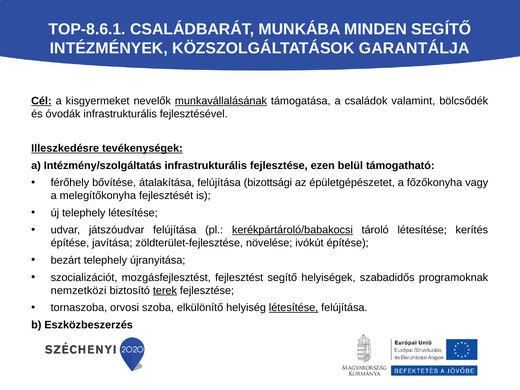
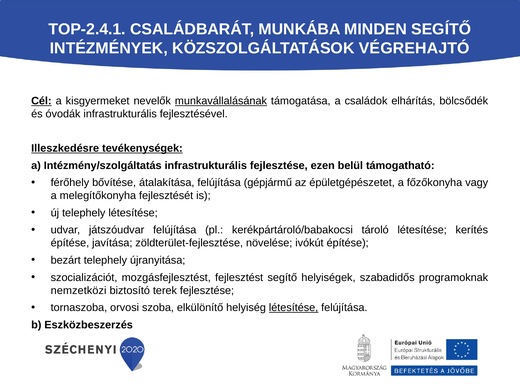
TOP-8.6.1: TOP-8.6.1 -> TOP-2.4.1 (87, 29)
GARANTÁLJA: GARANTÁLJA -> VÉGREHAJTÓ (414, 48)
valamint: valamint -> elhárítás (413, 101)
bizottsági: bizottsági -> gépjármű (268, 183)
kerékpártároló/babakocsi underline: present -> none (292, 230)
terek underline: present -> none (165, 290)
